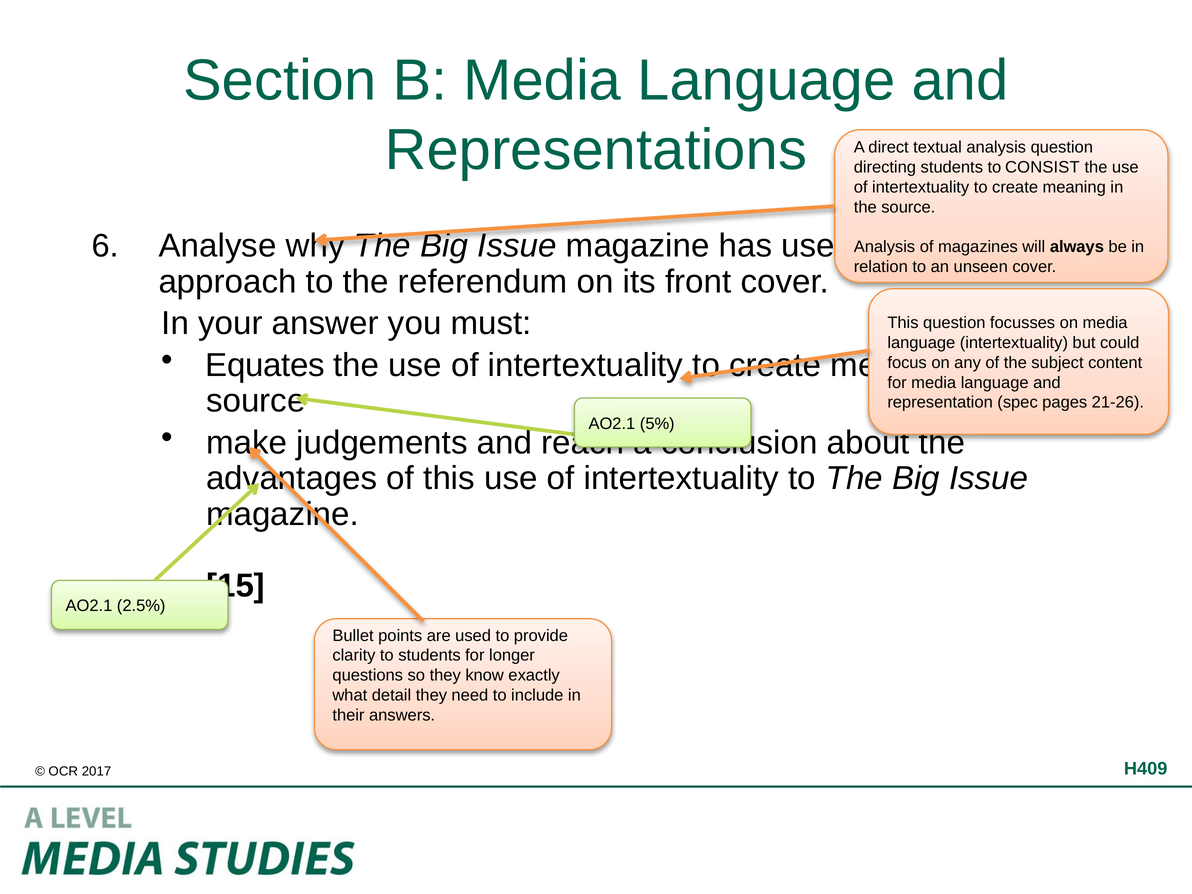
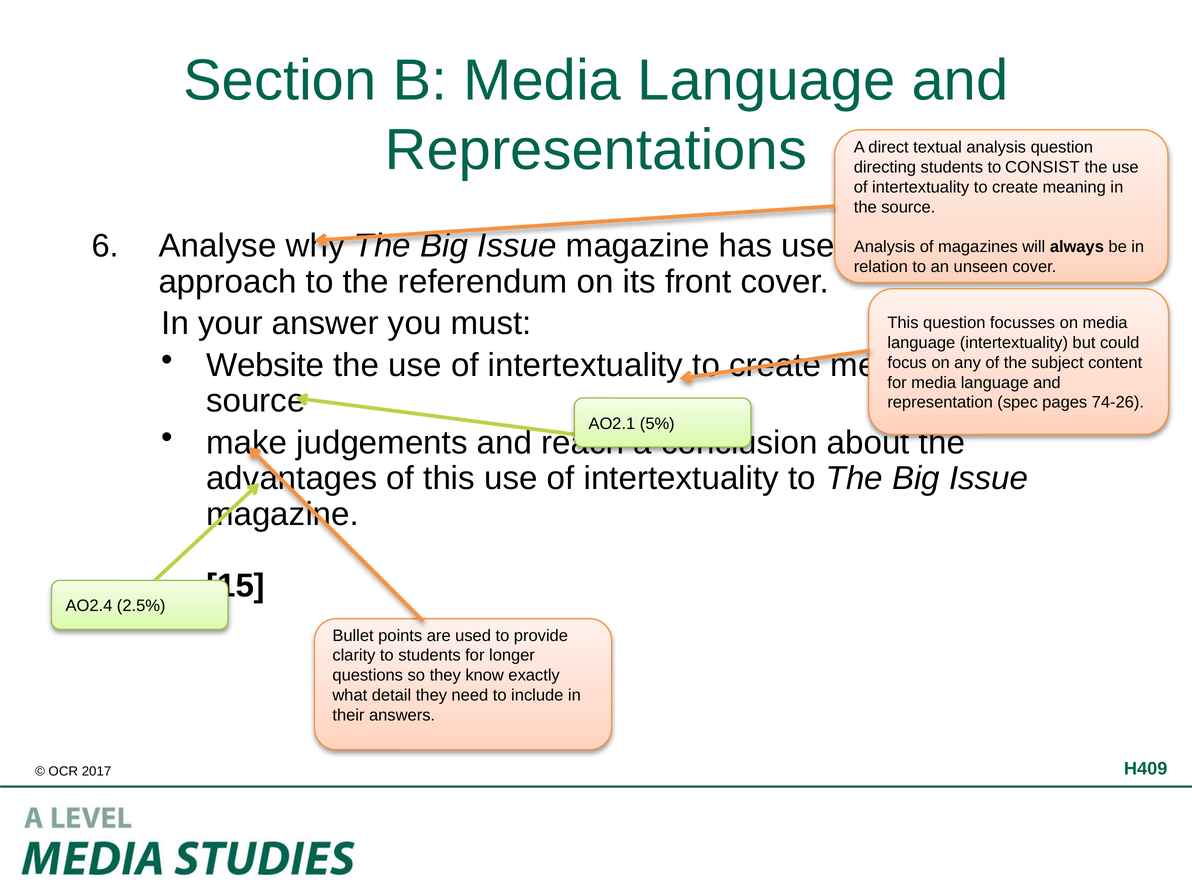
Equates: Equates -> Website (265, 365)
21-26: 21-26 -> 74-26 (1118, 402)
AO2.1: AO2.1 -> AO2.4 (89, 606)
